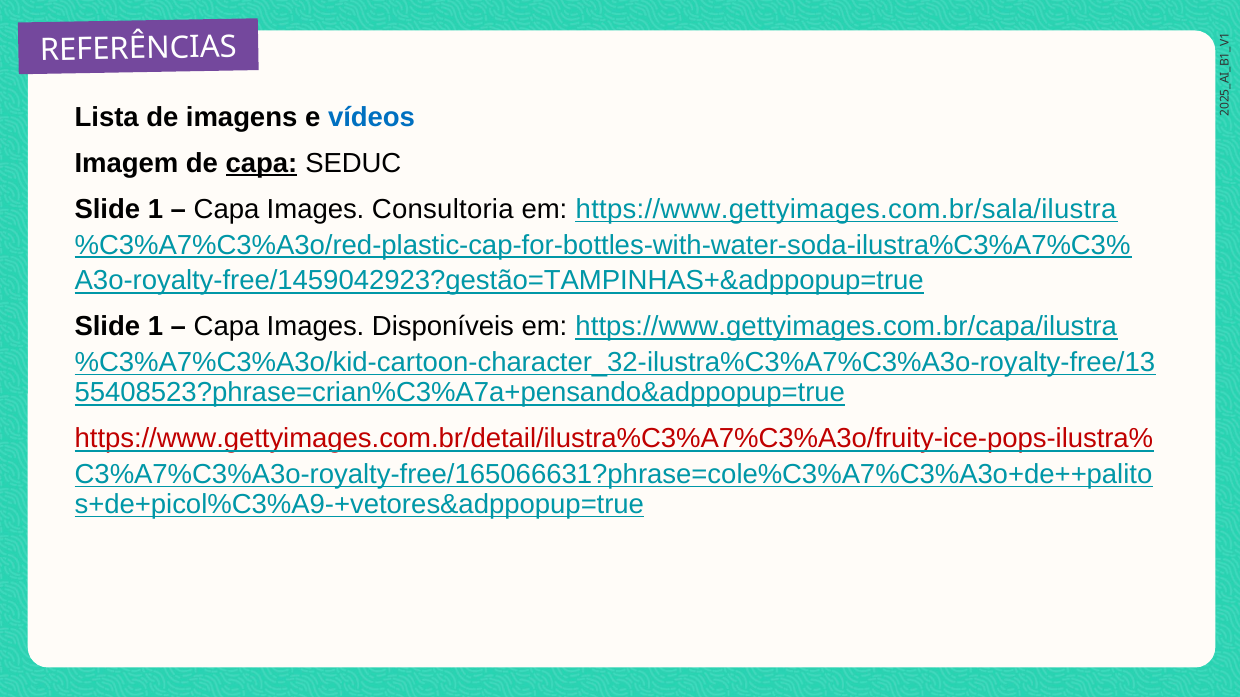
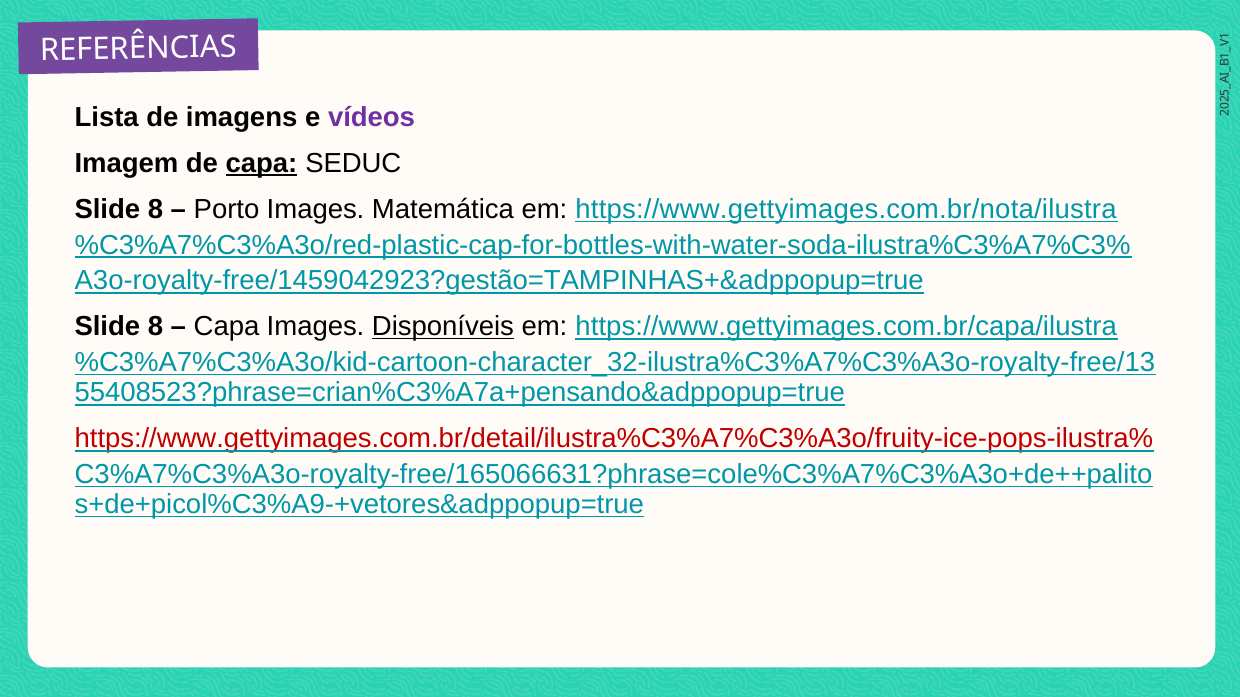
vídeos colour: blue -> purple (372, 118)
1: 1 -> 8 (155, 210)
Capa: Capa -> Porto (227, 210)
Consultoria: Consultoria -> Matemática (443, 210)
https://www.gettyimages.com.br/sala/ilustra: https://www.gettyimages.com.br/sala/ilustra -> https://www.gettyimages.com.br/nota/ilustra (846, 210)
1: 1 -> 8 (155, 327)
Disponíveis underline: none -> present (443, 327)
